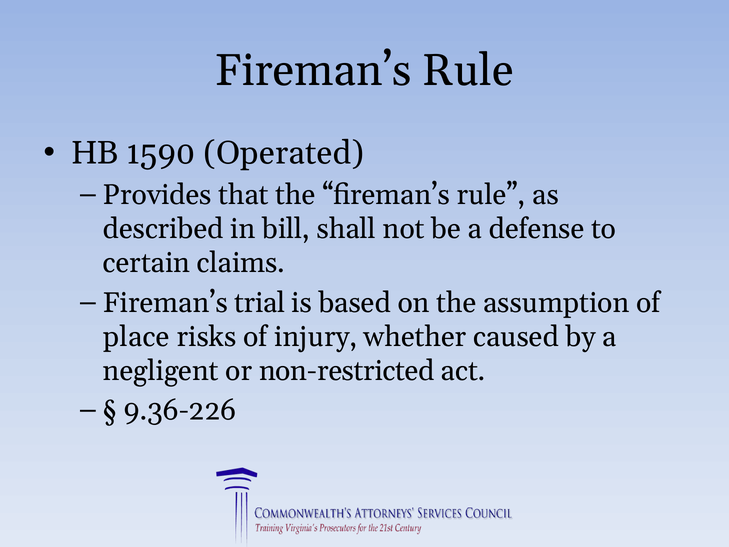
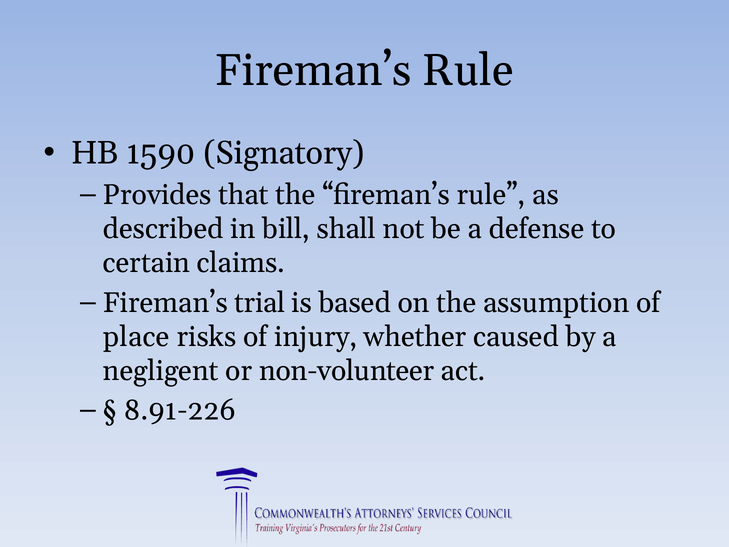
Operated: Operated -> Signatory (284, 153)
non-restricted: non-restricted -> non-volunteer (347, 371)
9.36-226: 9.36-226 -> 8.91-226 (180, 410)
